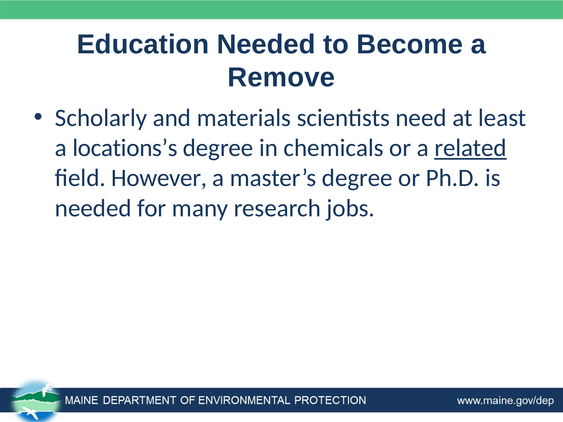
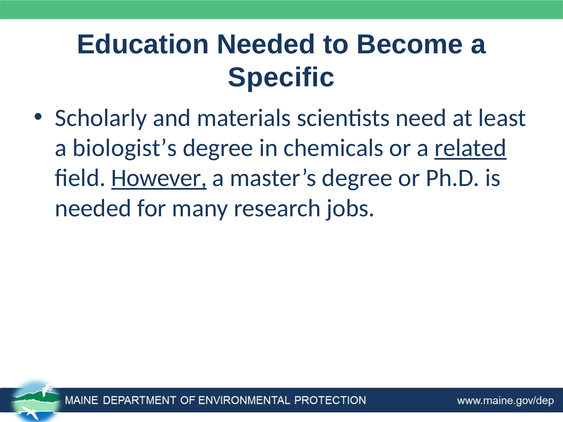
Remove: Remove -> Specific (281, 77)
locations’s: locations’s -> biologist’s (125, 148)
However underline: none -> present (159, 178)
